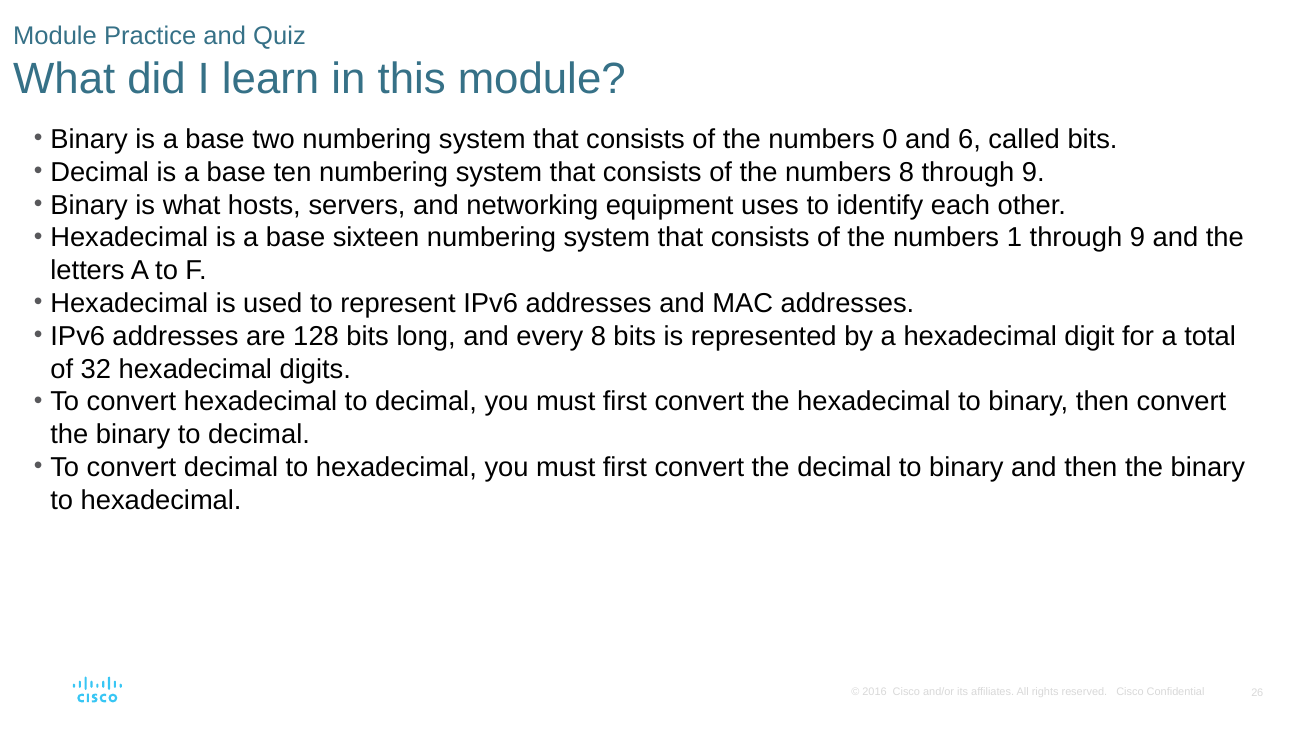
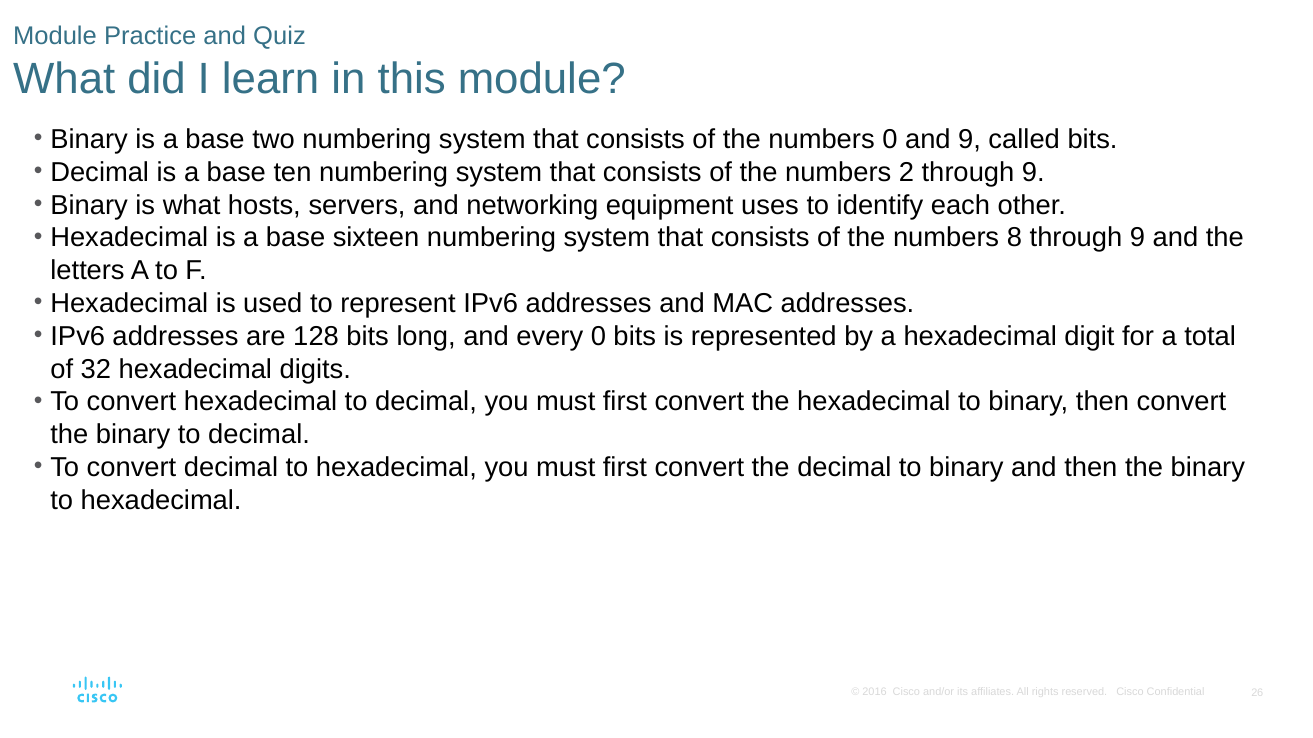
and 6: 6 -> 9 (970, 140)
numbers 8: 8 -> 2 (907, 172)
1: 1 -> 8 (1015, 238)
every 8: 8 -> 0 (598, 337)
